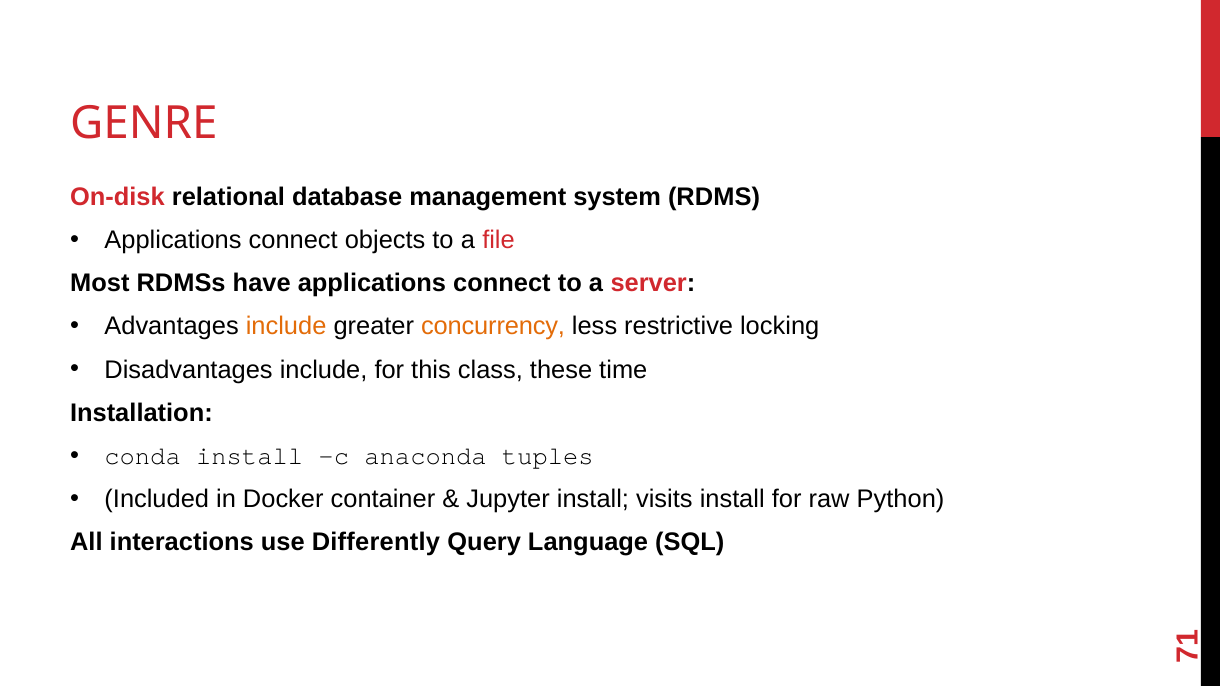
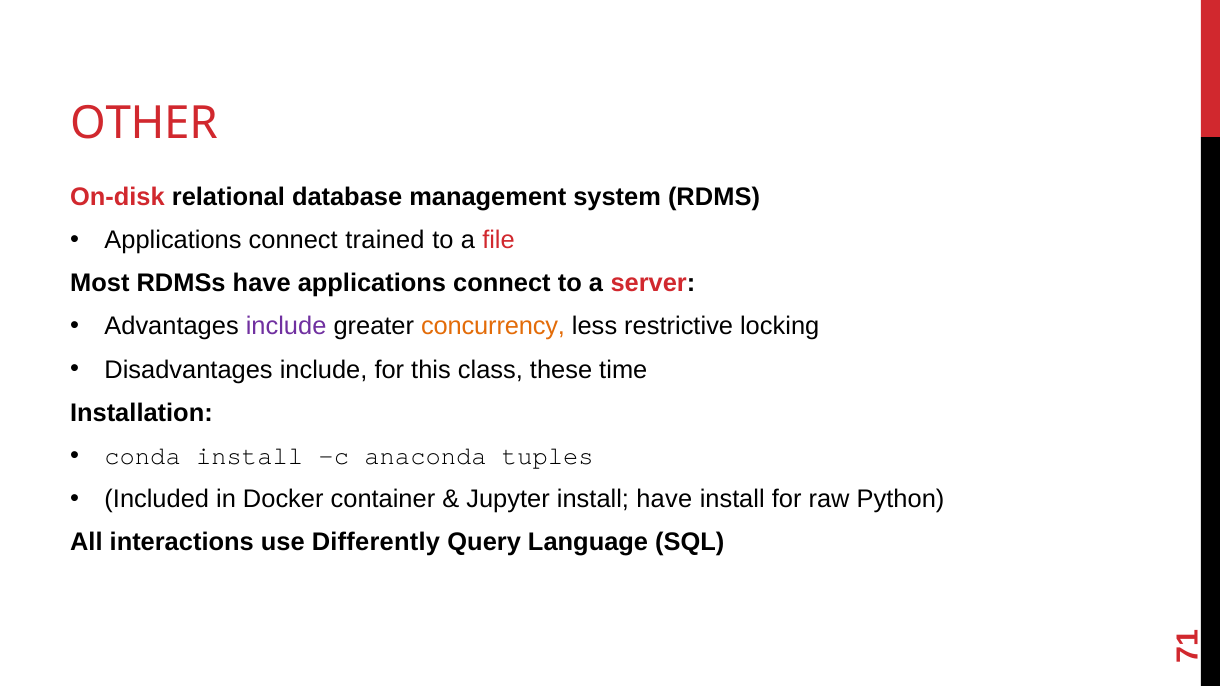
GENRE: GENRE -> OTHER (144, 124)
objects: objects -> trained (385, 240)
include colour: orange -> purple (286, 327)
install visits: visits -> have (664, 500)
